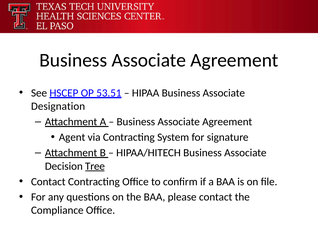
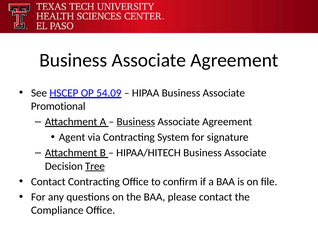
53.51: 53.51 -> 54.09 (109, 93)
Designation: Designation -> Promotional (58, 107)
Business underline: none -> present (136, 122)
